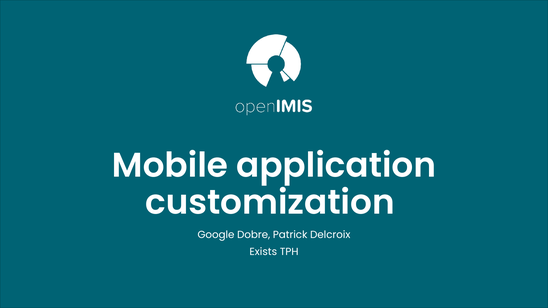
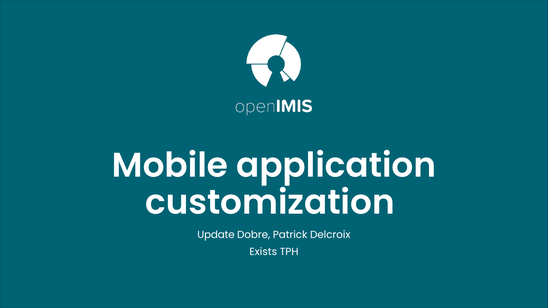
Google: Google -> Update (216, 235)
